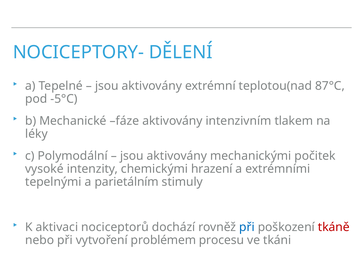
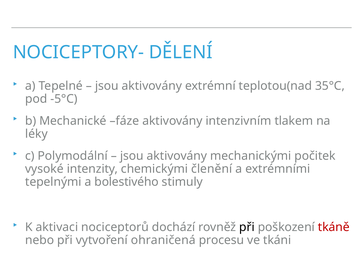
87°C: 87°C -> 35°C (330, 86)
hrazení: hrazení -> členění (212, 169)
parietálním: parietálním -> bolestivého (127, 182)
při colour: blue -> black (247, 227)
problémem: problémem -> ohraničená (163, 240)
